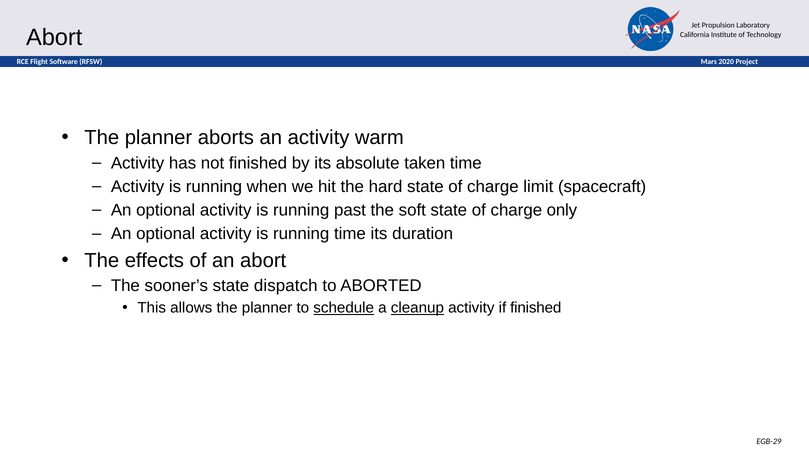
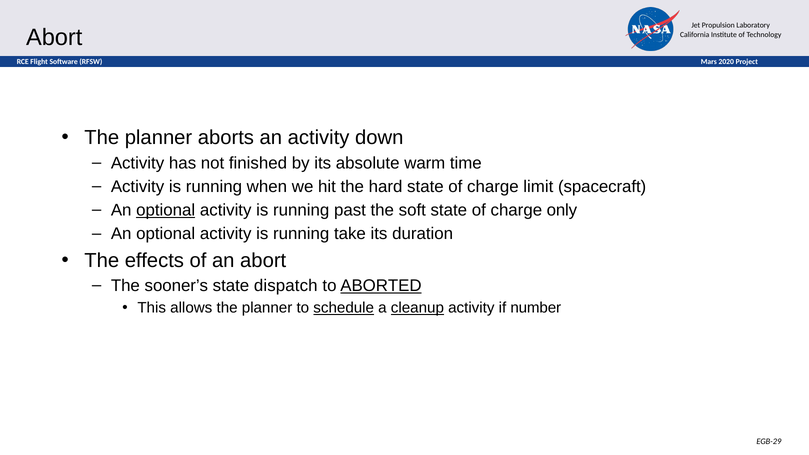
warm: warm -> down (379, 138)
taken: taken -> warm (425, 163)
optional underline: none -> present (166, 210)
running time: time -> take (350, 234)
ABORTED underline: none -> present (381, 286)
if finished: finished -> number (536, 308)
